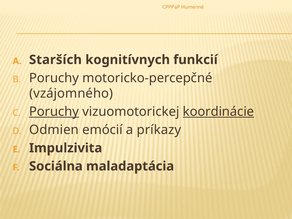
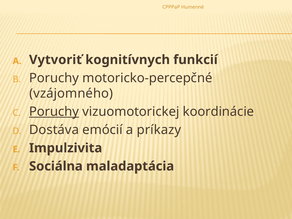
Starších: Starších -> Vytvoriť (55, 60)
koordinácie underline: present -> none (218, 112)
Odmien: Odmien -> Dostáva (54, 130)
